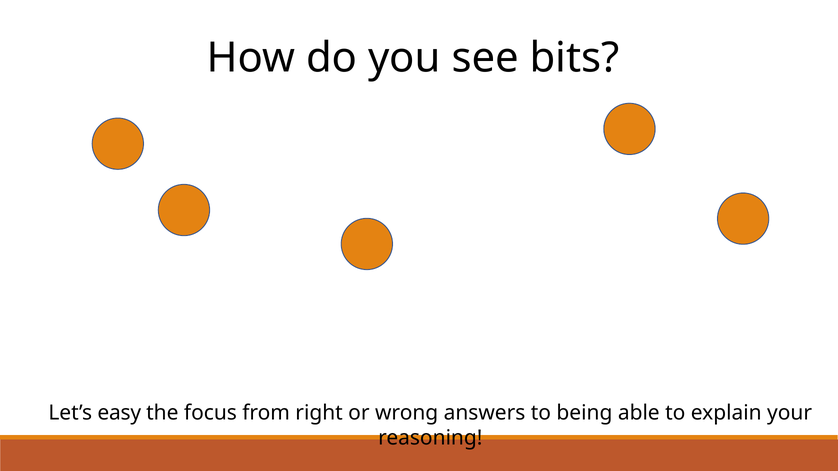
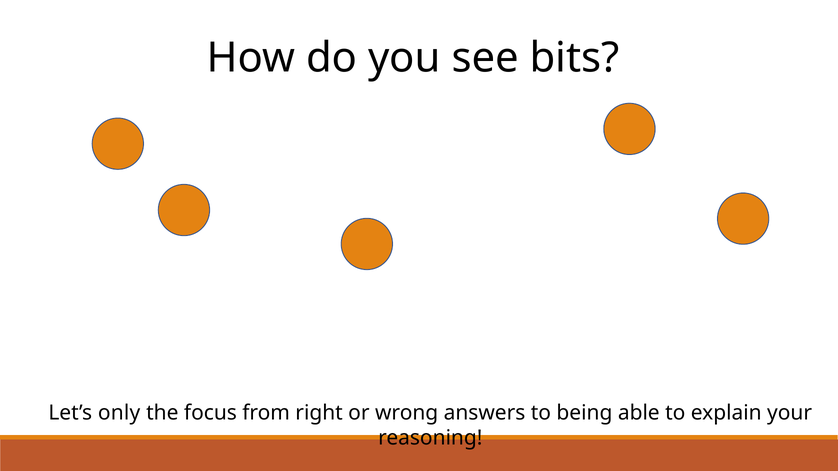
easy: easy -> only (119, 413)
